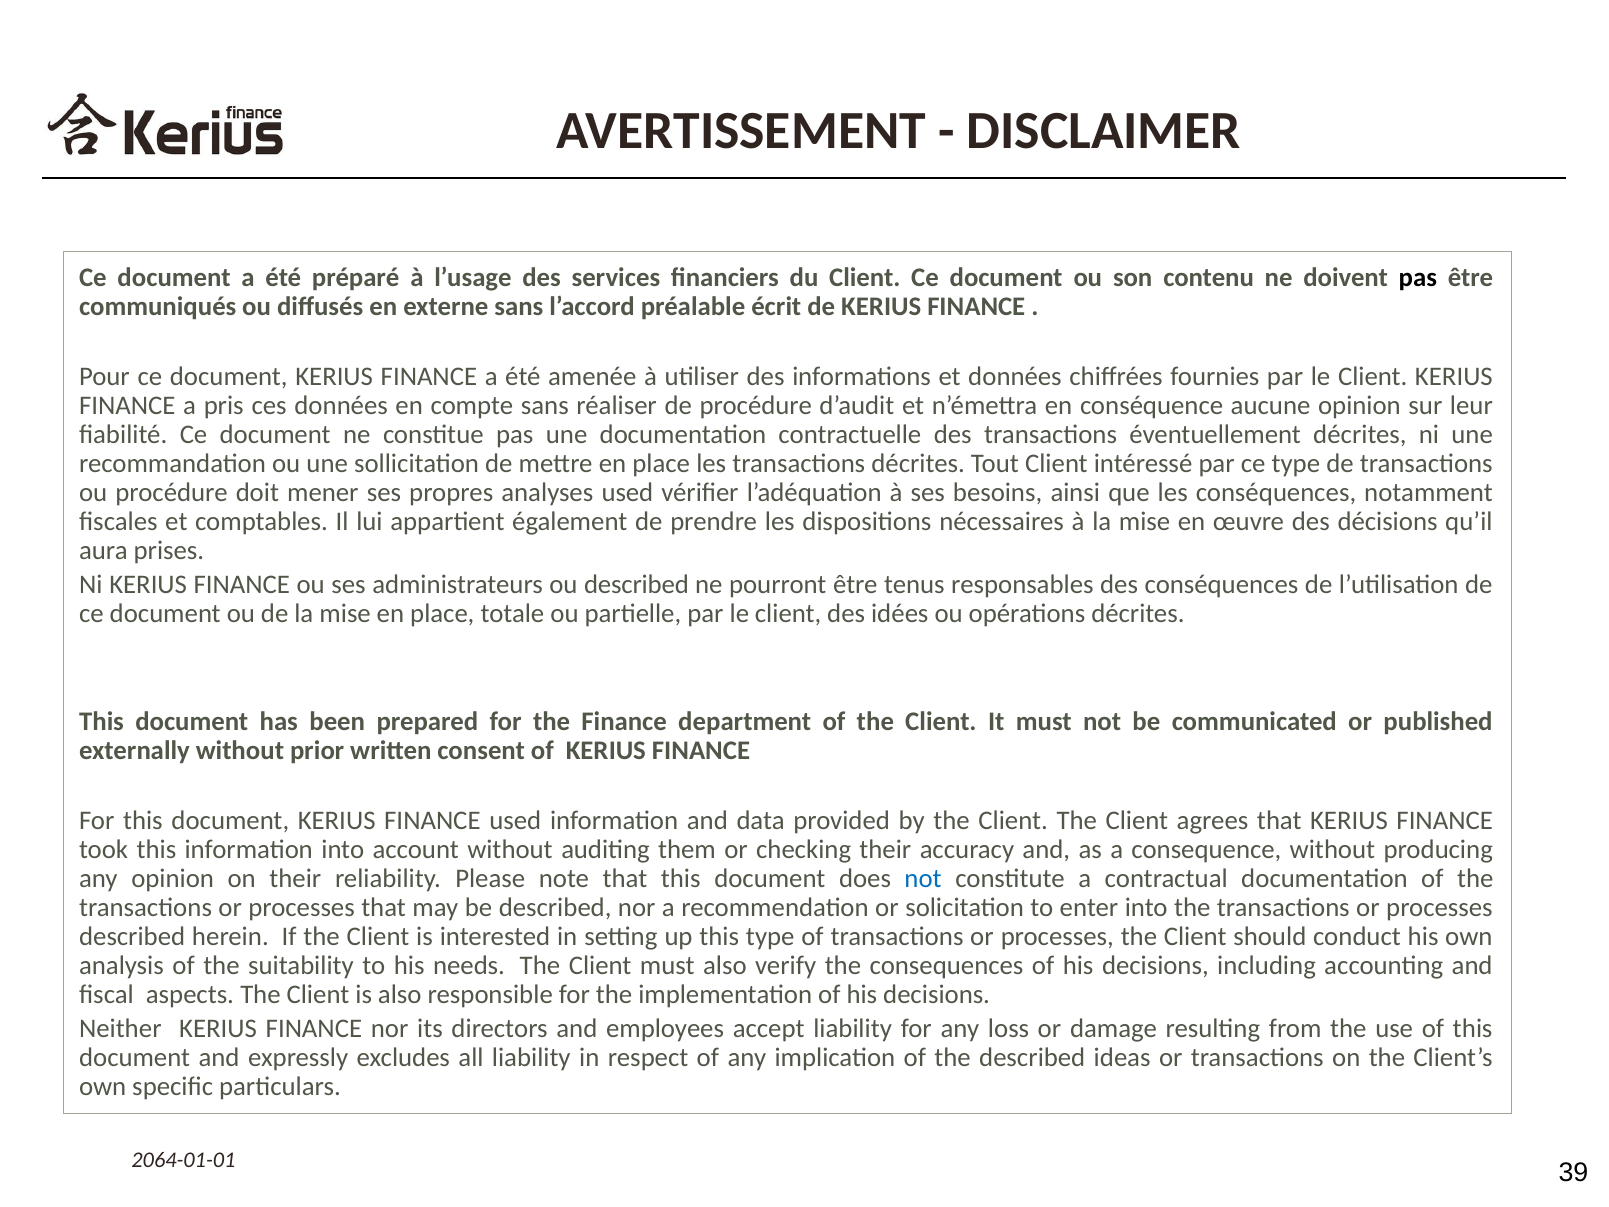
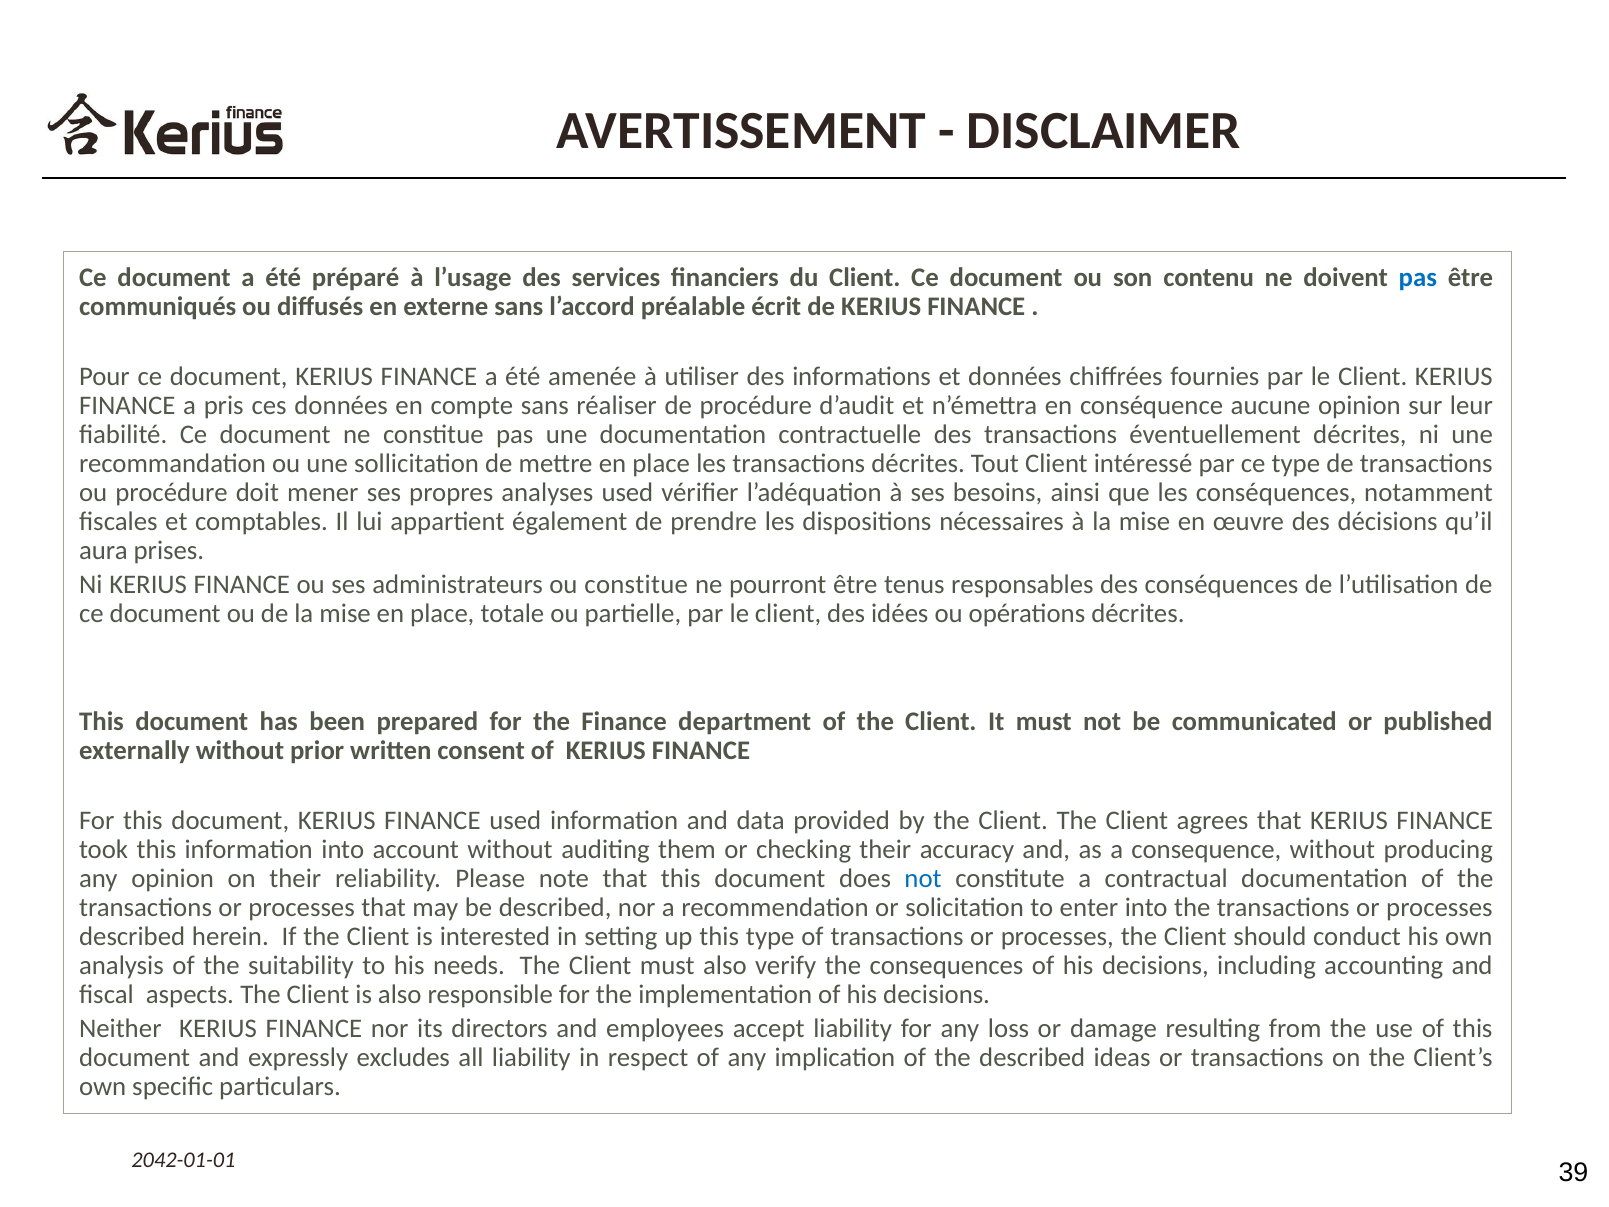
pas colour: black -> blue (1418, 277)
ou described: described -> constitue (636, 584)
2064-01-01: 2064-01-01 -> 2042-01-01 (183, 1159)
